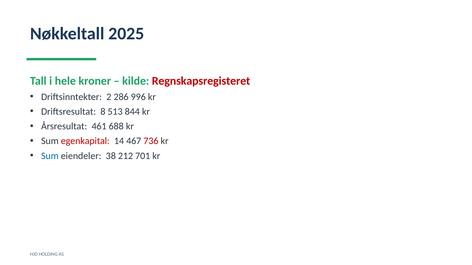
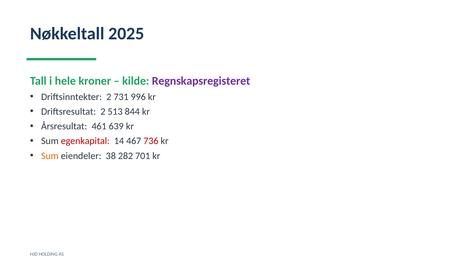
Regnskapsregisteret colour: red -> purple (201, 81)
286: 286 -> 731 (121, 97)
Driftsresultat 8: 8 -> 2 (103, 112)
688: 688 -> 639 (116, 127)
Sum colour: blue -> orange (50, 156)
212: 212 -> 282 (126, 156)
